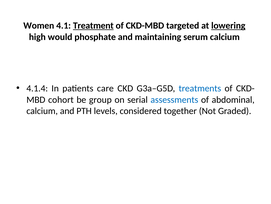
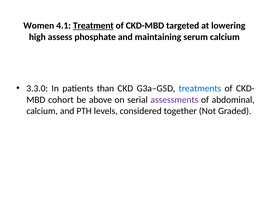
lowering underline: present -> none (228, 25)
would: would -> assess (60, 37)
4.1.4: 4.1.4 -> 3.3.0 (37, 88)
care: care -> than (105, 88)
group: group -> above (100, 99)
assessments colour: blue -> purple (174, 99)
